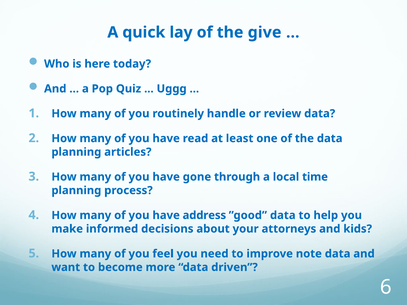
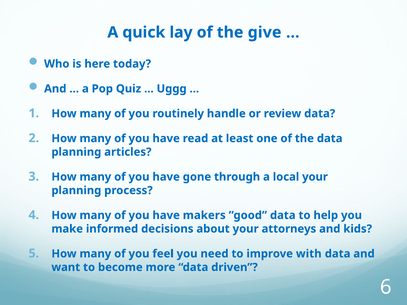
local time: time -> your (315, 177)
address: address -> makers (204, 215)
note: note -> with (309, 254)
